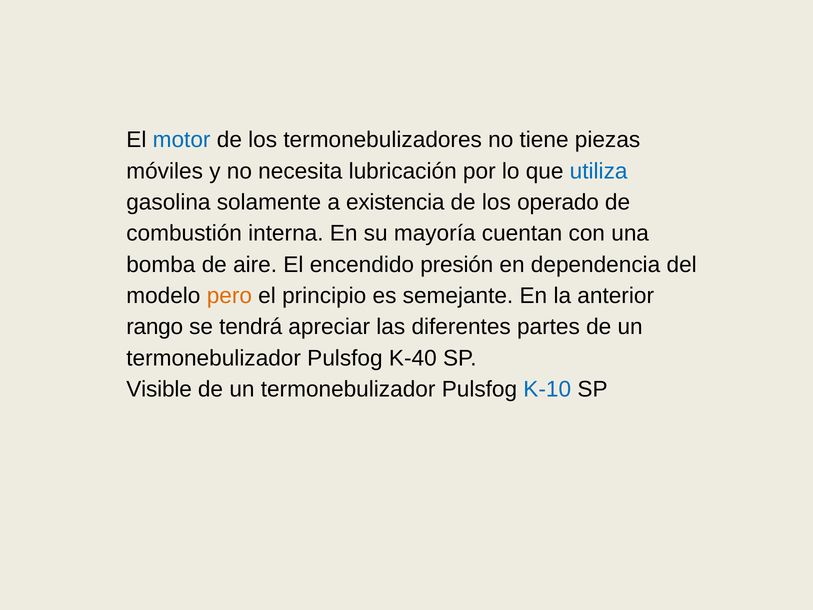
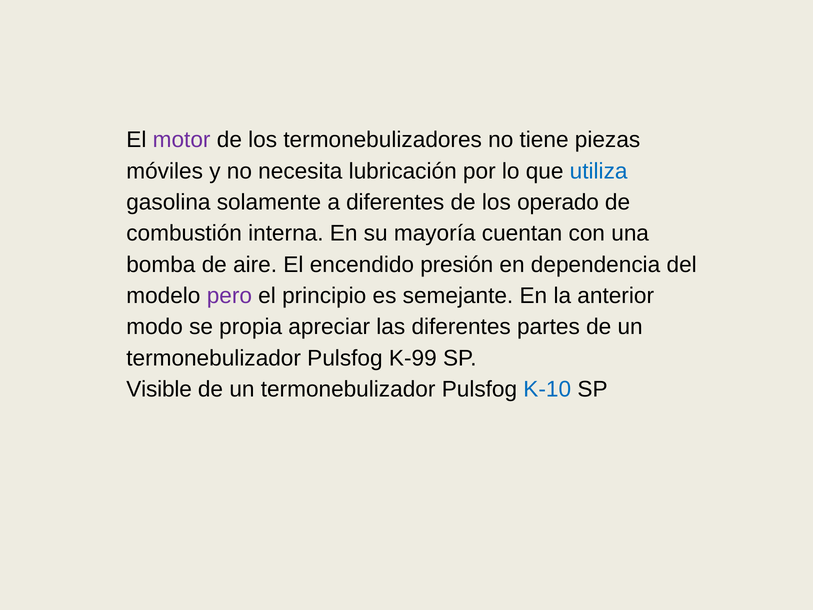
motor colour: blue -> purple (182, 140)
a existencia: existencia -> diferentes (395, 202)
pero colour: orange -> purple (229, 296)
rango: rango -> modo (155, 327)
tendrá: tendrá -> propia (251, 327)
K-40: K-40 -> K-99 (413, 358)
